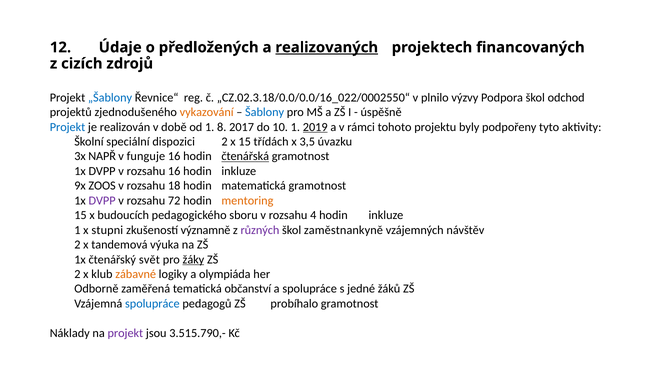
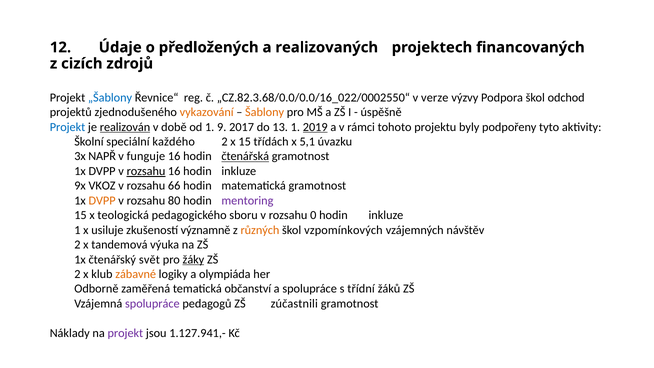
realizovaných underline: present -> none (327, 47)
„CZ.02.3.18/0.0/0.0/16_022/0002550“: „CZ.02.3.18/0.0/0.0/16_022/0002550“ -> „CZ.82.3.68/0.0/0.0/16_022/0002550“ (313, 98)
plnilo: plnilo -> verze (435, 98)
Šablony colour: blue -> orange (265, 112)
realizován underline: none -> present (125, 127)
8: 8 -> 9 (222, 127)
10: 10 -> 13 (280, 127)
dispozici: dispozici -> každého (174, 142)
3,5: 3,5 -> 5,1 (307, 142)
rozsahu underline: none -> present (146, 171)
ZOOS: ZOOS -> VKOZ (102, 186)
18: 18 -> 66 (174, 186)
DVPP colour: purple -> orange (102, 201)
72: 72 -> 80 (174, 201)
mentoring colour: orange -> purple (247, 201)
budoucích: budoucích -> teologická (123, 215)
4: 4 -> 0 (313, 215)
stupni: stupni -> usiluje (107, 230)
různých colour: purple -> orange (260, 230)
zaměstnankyně: zaměstnankyně -> vzpomínkových (343, 230)
jedné: jedné -> třídní (361, 289)
spolupráce colour: blue -> purple (152, 304)
probíhalo: probíhalo -> zúčastnili (294, 304)
3.515.790,-: 3.515.790,- -> 1.127.941,- (198, 333)
